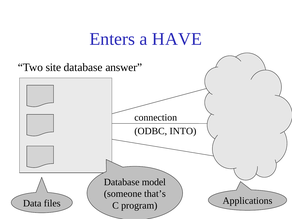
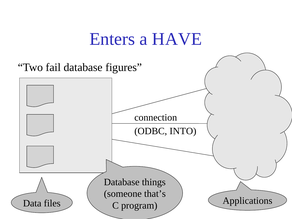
site: site -> fail (53, 67)
answer: answer -> figures (124, 67)
model: model -> things (154, 182)
